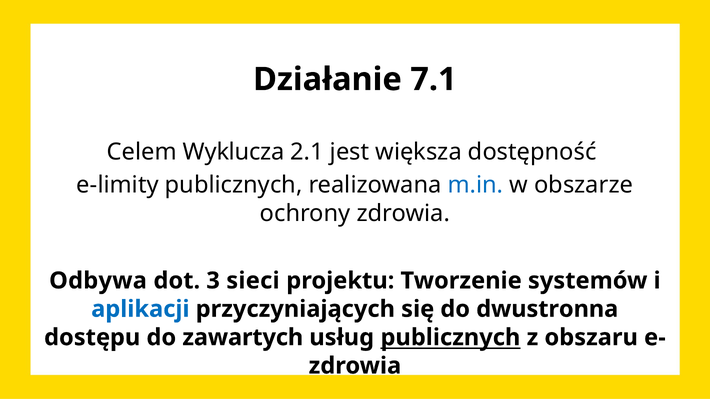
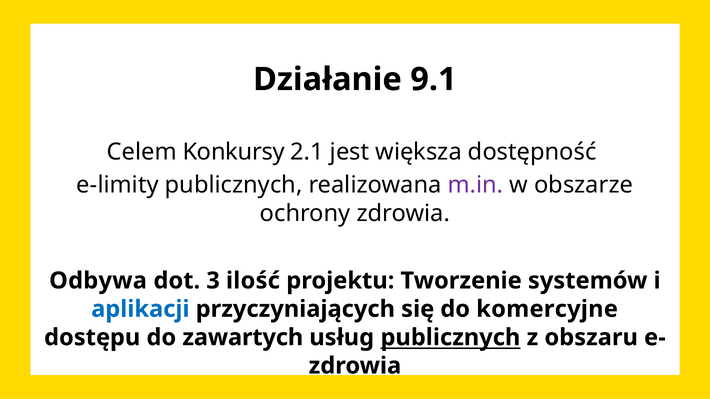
7.1: 7.1 -> 9.1 (433, 79)
Wyklucza: Wyklucza -> Konkursy (234, 152)
m.in colour: blue -> purple (475, 185)
sieci: sieci -> ilość (253, 281)
dwustronna: dwustronna -> komercyjne (547, 309)
